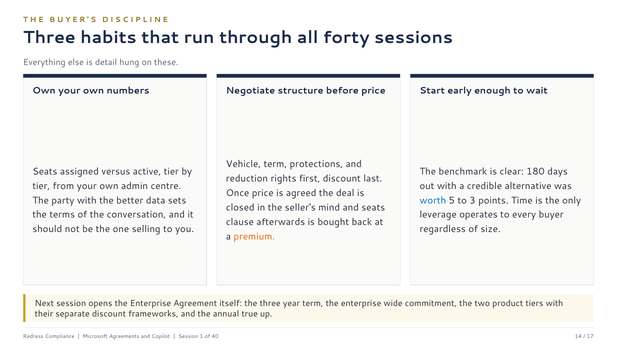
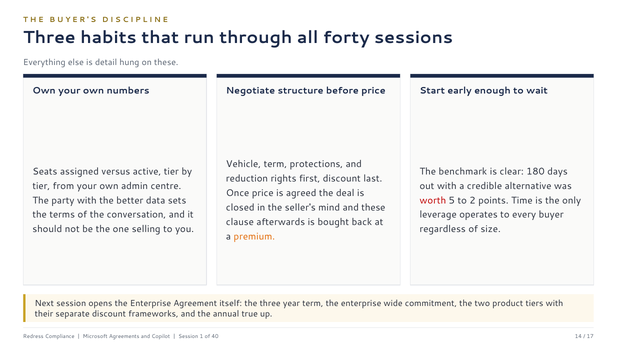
worth colour: blue -> red (433, 200)
3: 3 -> 2 (473, 200)
and seats: seats -> these (373, 208)
